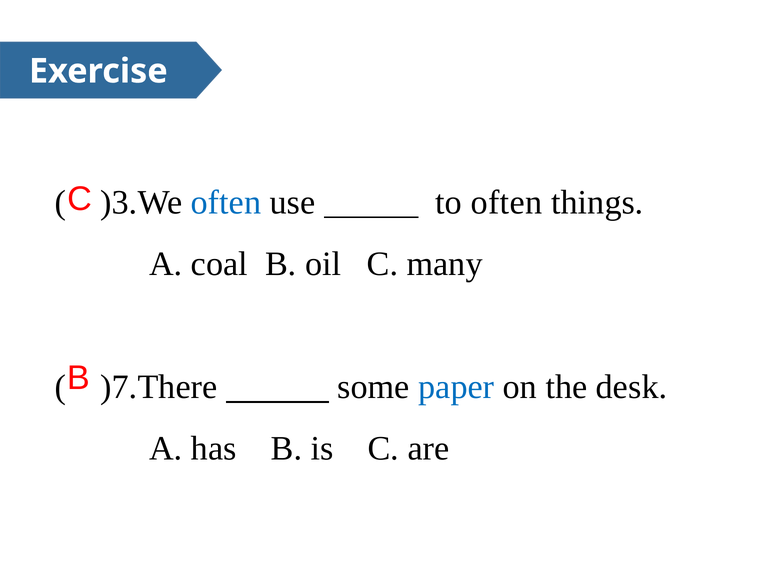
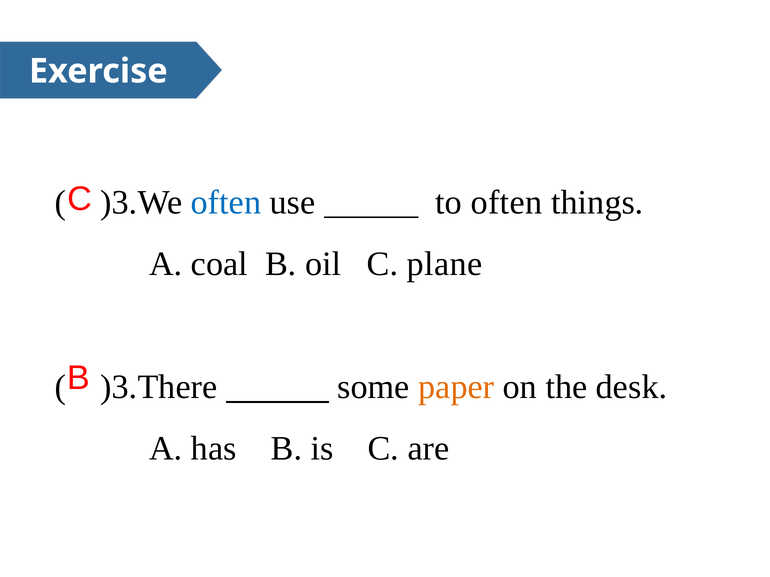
many: many -> plane (444, 264)
)7.There: )7.There -> )3.There (159, 387)
paper colour: blue -> orange (456, 387)
